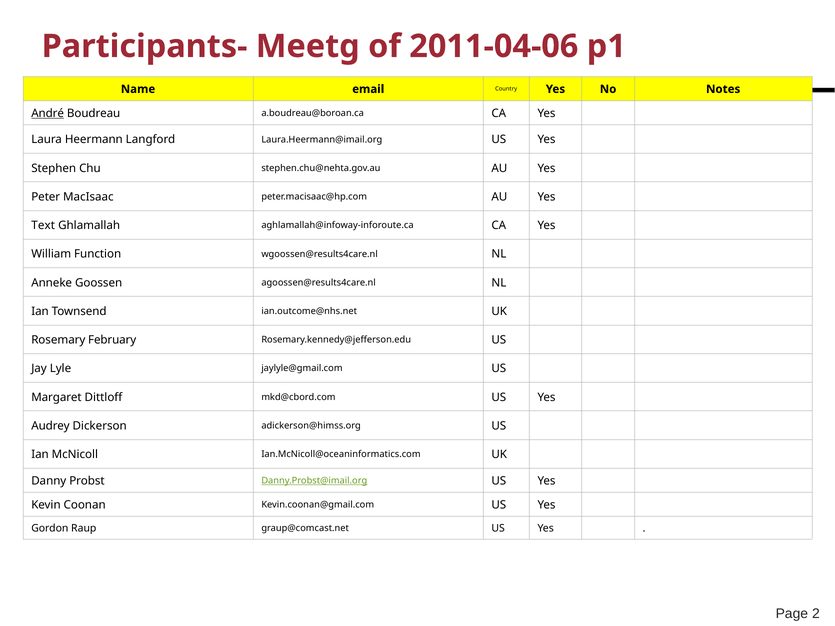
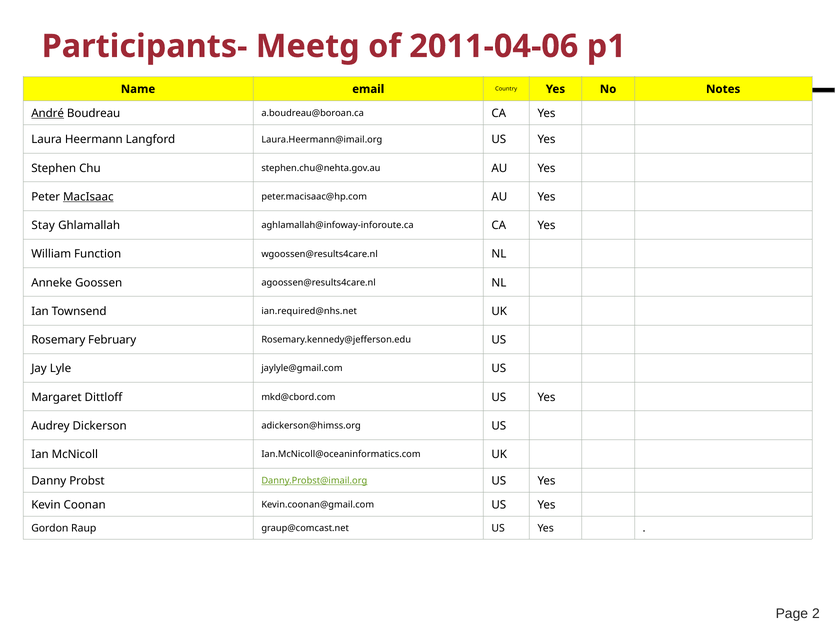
MacIsaac underline: none -> present (88, 197)
Text: Text -> Stay (43, 226)
ian.outcome@nhs.net: ian.outcome@nhs.net -> ian.required@nhs.net (309, 311)
